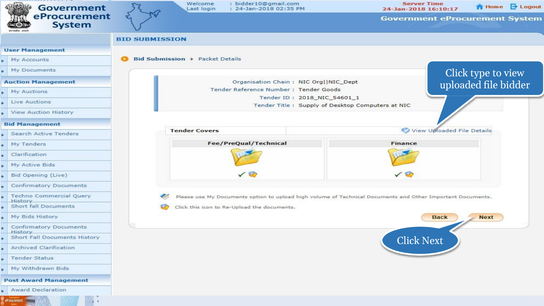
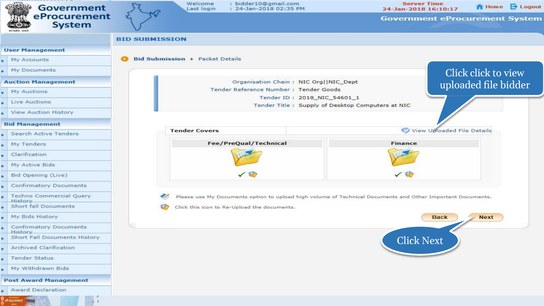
Click type: type -> click (480, 73)
